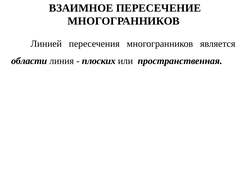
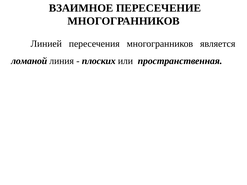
области: области -> ломаной (29, 61)
